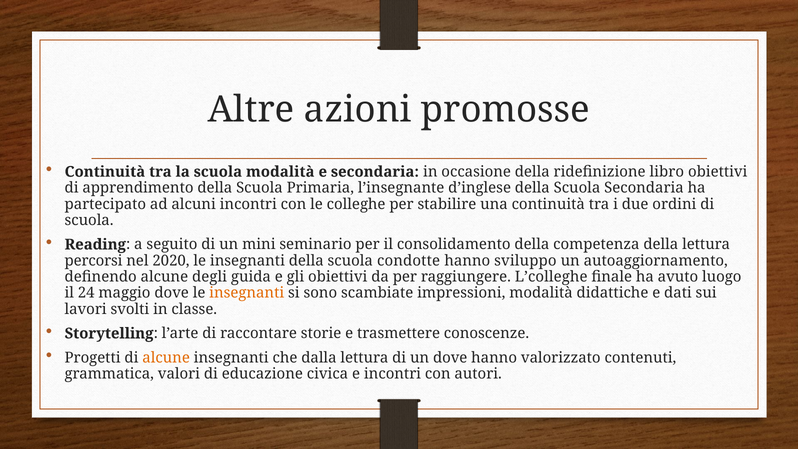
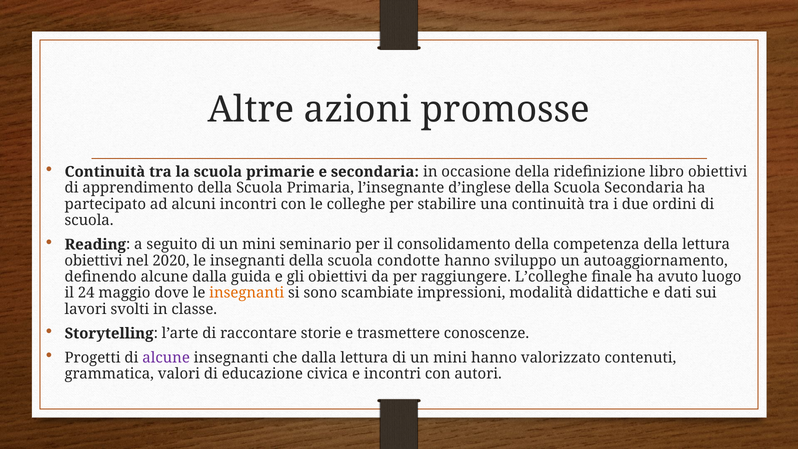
scuola modalità: modalità -> primarie (280, 172)
percorsi: percorsi -> obiettivi (94, 261)
alcune degli: degli -> dalla (210, 277)
alcune colour: orange -> purple (166, 358)
lettura di un dove: dove -> mini (450, 358)
